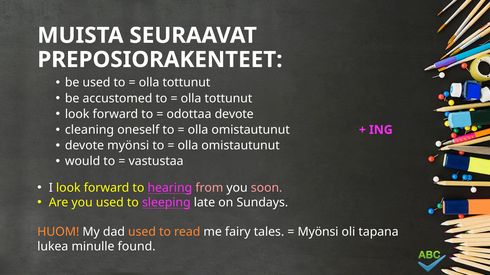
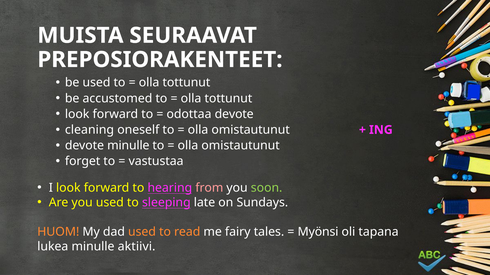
devote myönsi: myönsi -> minulle (128, 146)
would: would -> forget (83, 162)
soon colour: pink -> light green (267, 188)
found: found -> aktiivi (137, 247)
